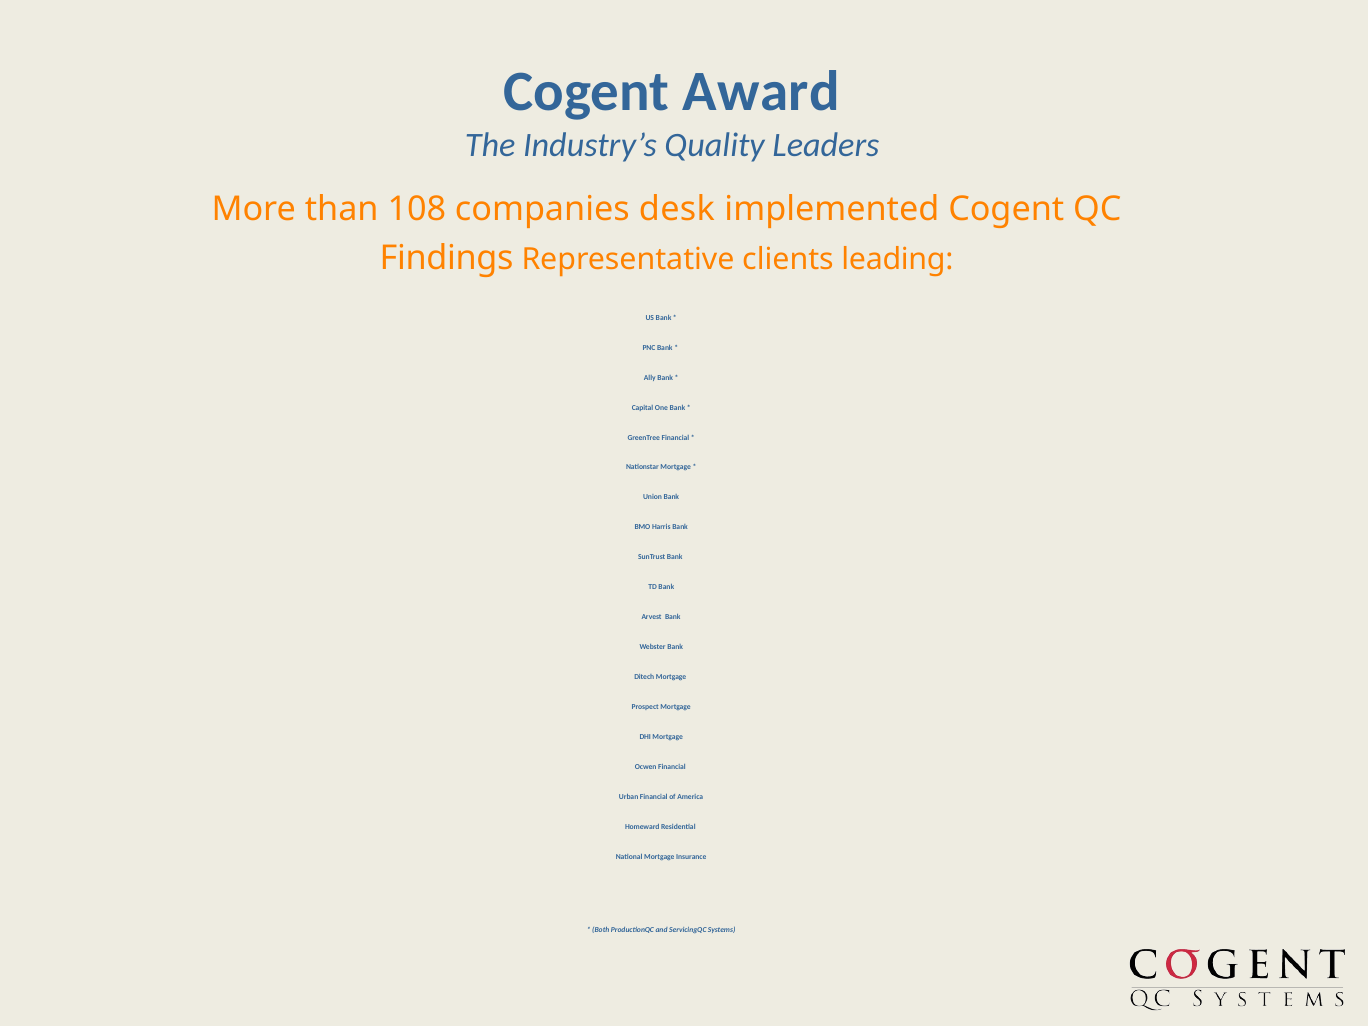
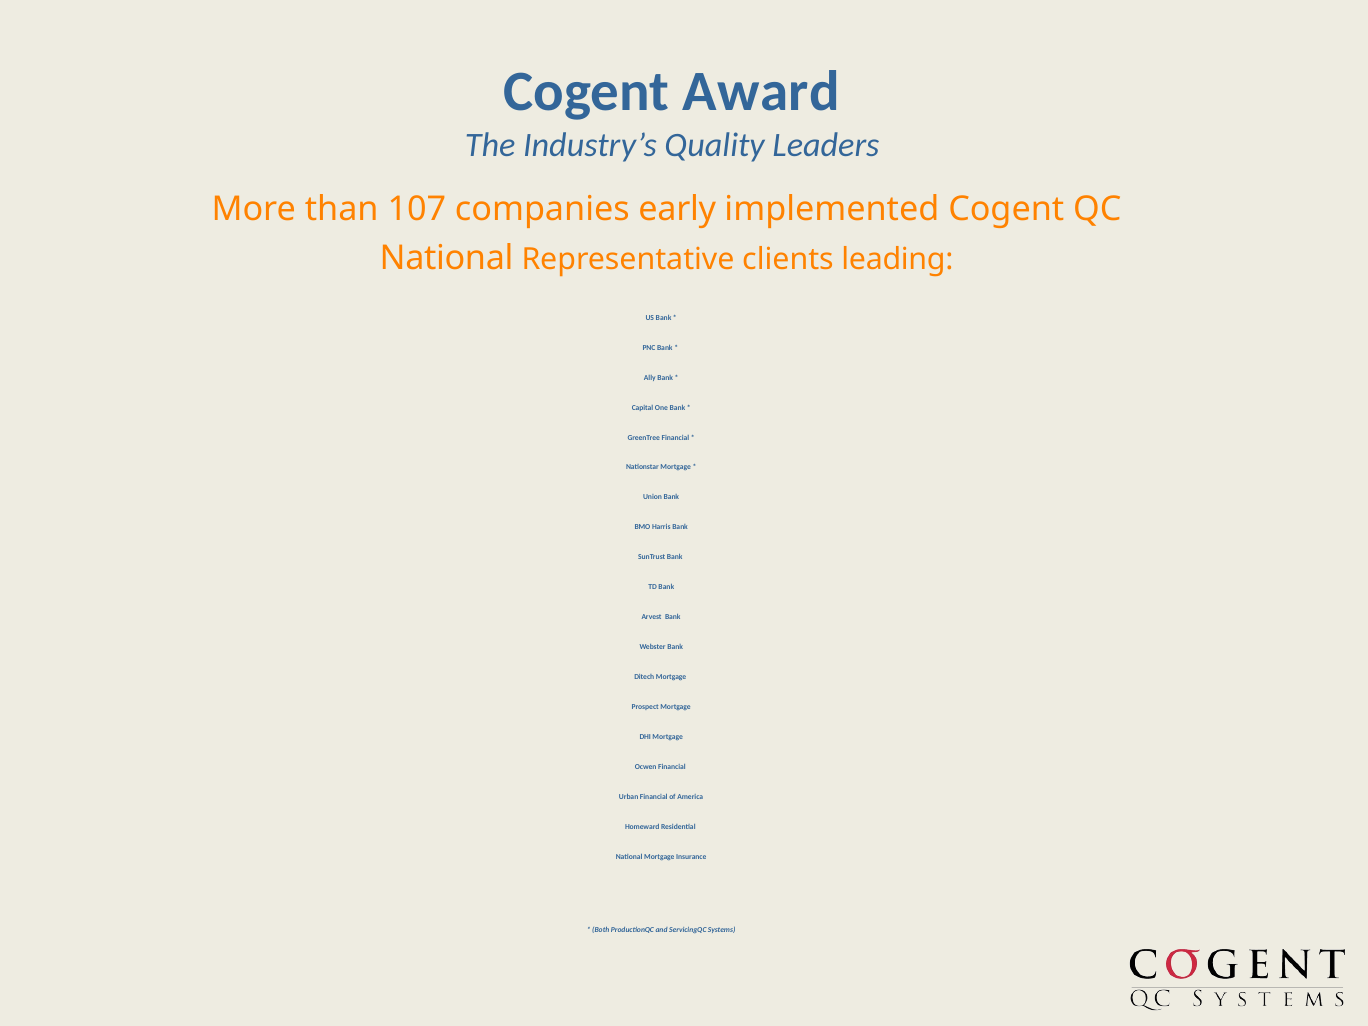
108: 108 -> 107 (417, 209)
desk: desk -> early (677, 209)
Findings: Findings -> National (447, 258)
